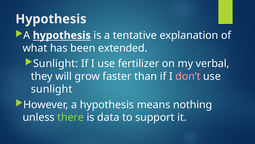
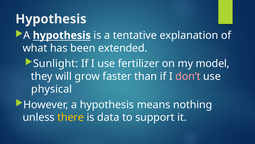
verbal: verbal -> model (213, 63)
sunlight: sunlight -> physical (52, 89)
there colour: light green -> yellow (71, 117)
